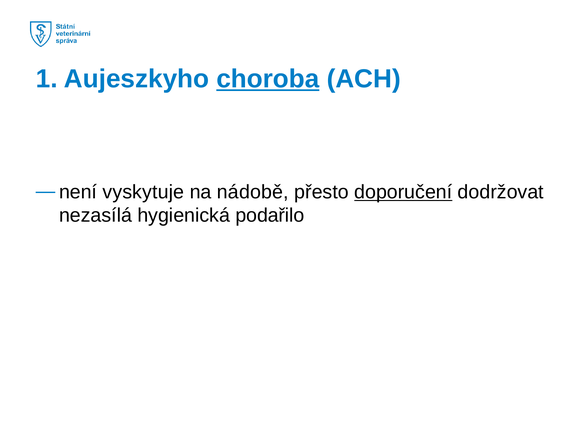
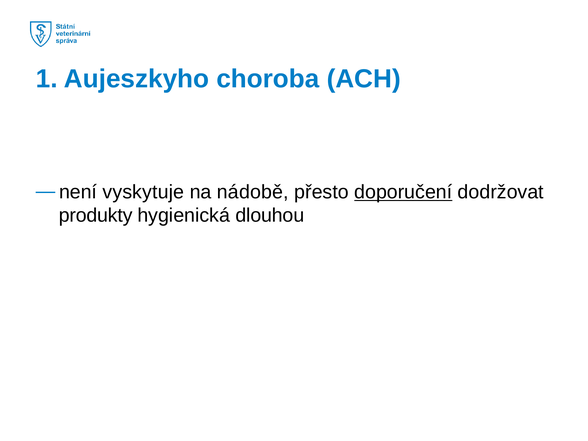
choroba underline: present -> none (268, 79)
nezasílá: nezasílá -> produkty (96, 216)
podařilo: podařilo -> dlouhou (270, 216)
